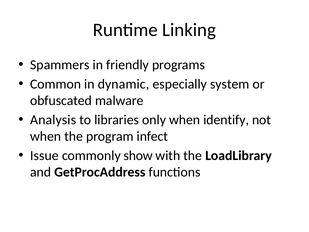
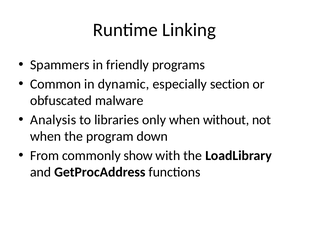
system: system -> section (230, 84)
identify: identify -> without (226, 120)
infect: infect -> down (152, 136)
Issue: Issue -> From (45, 155)
